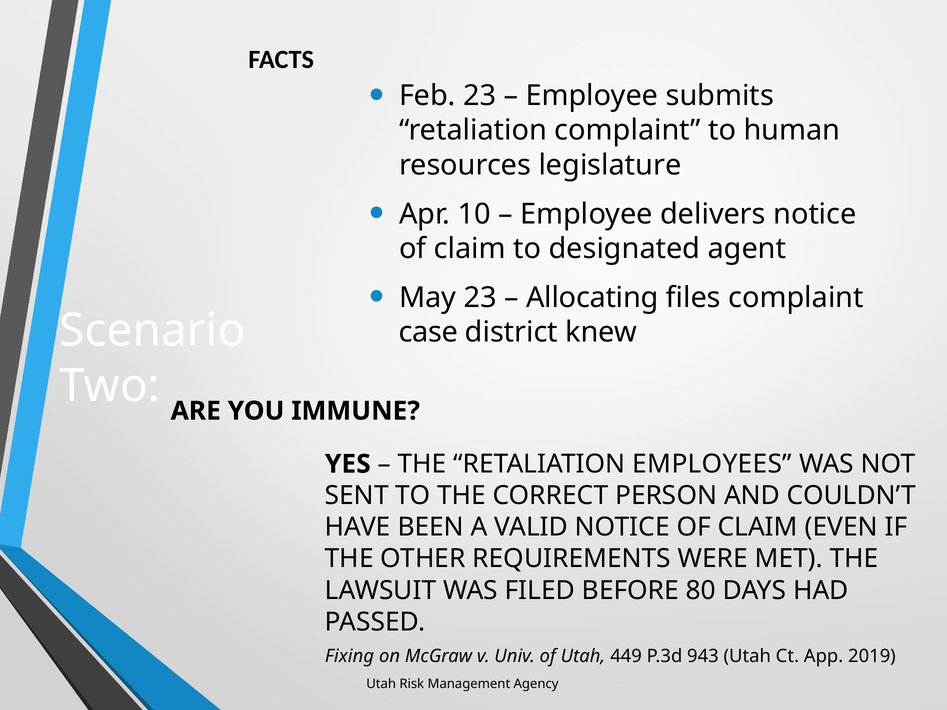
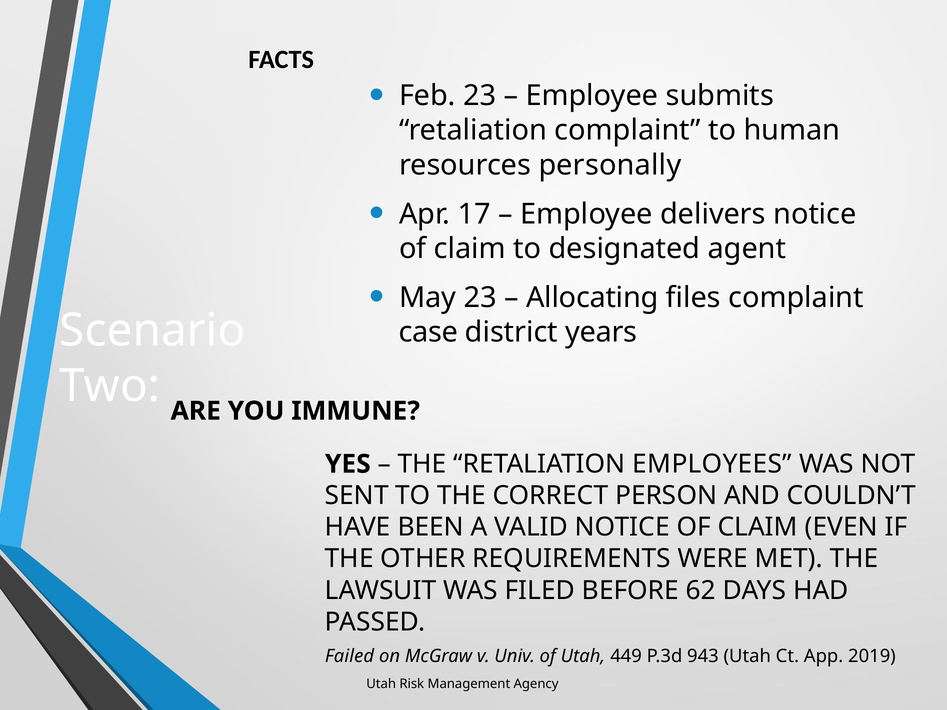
legislature: legislature -> personally (610, 165)
10: 10 -> 17 (474, 214)
knew: knew -> years (601, 332)
80: 80 -> 62 (701, 591)
Fixing: Fixing -> Failed (350, 656)
